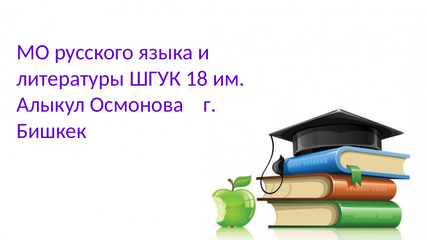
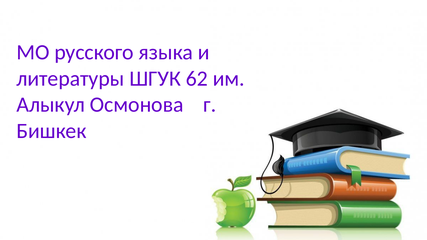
18: 18 -> 62 (197, 79)
